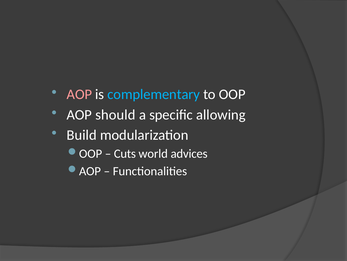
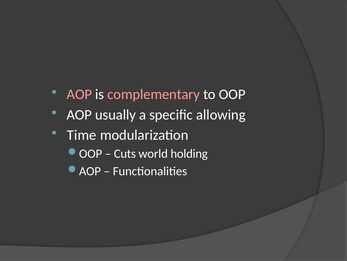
complementary colour: light blue -> pink (154, 94)
should: should -> usually (116, 114)
Build: Build -> Time (82, 135)
advices: advices -> holding (189, 153)
